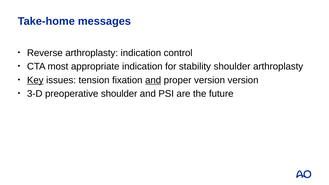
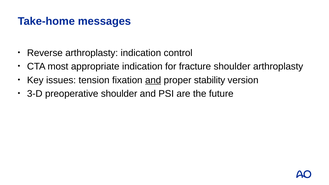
stability: stability -> fracture (195, 67)
Key underline: present -> none (35, 80)
proper version: version -> stability (210, 80)
